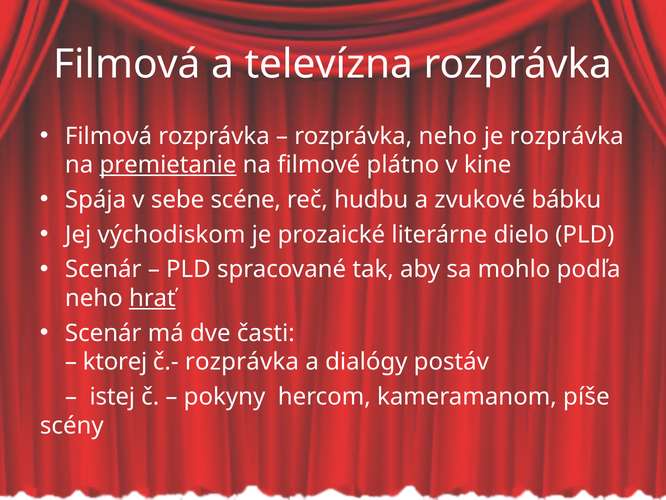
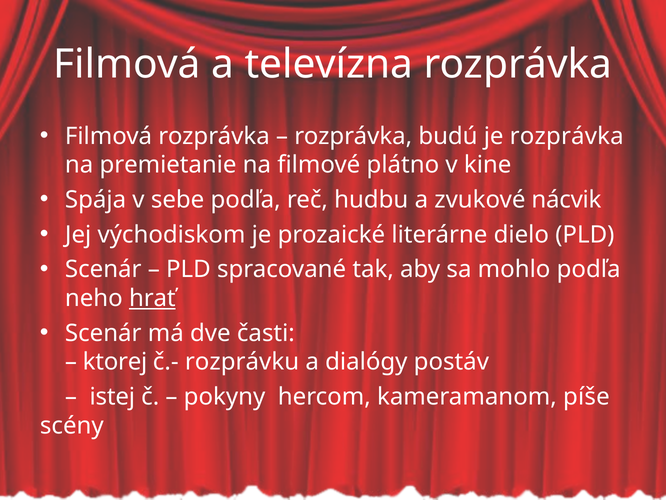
rozprávka neho: neho -> budú (448, 136)
premietanie underline: present -> none (168, 165)
sebe scéne: scéne -> podľa (246, 200)
bábku: bábku -> nácvik (566, 200)
č.- rozprávka: rozprávka -> rozprávku (242, 362)
